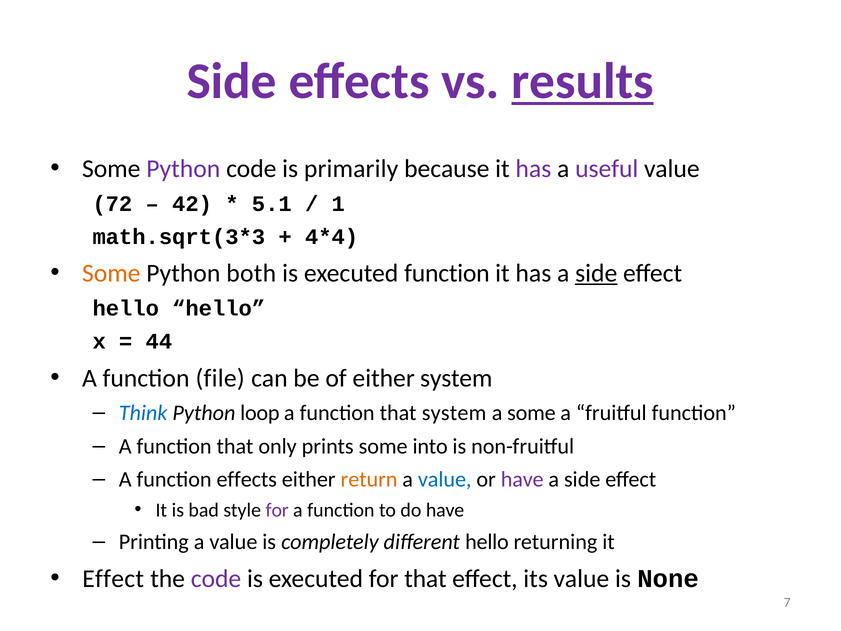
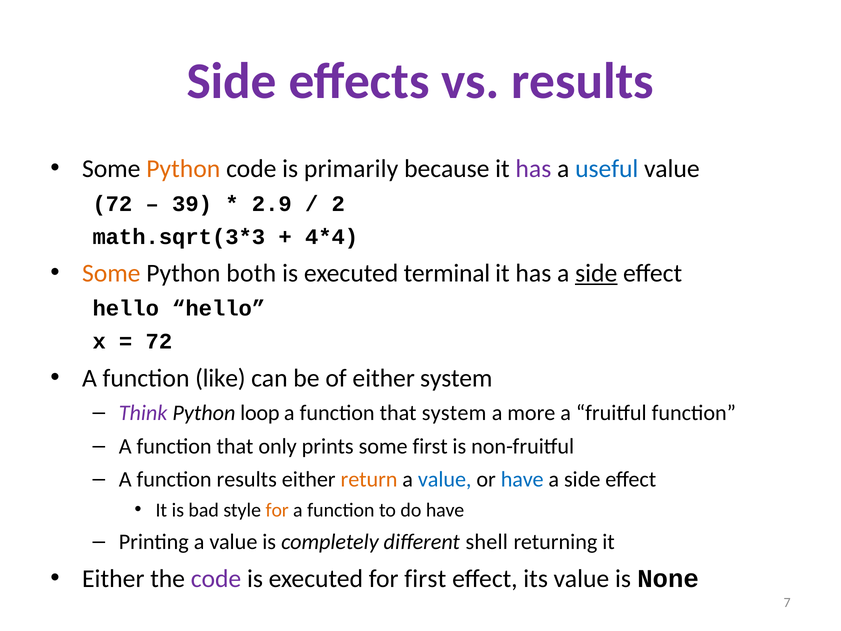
results underline: present -> none (583, 81)
Python colour: purple -> orange (183, 169)
useful colour: purple -> blue (607, 169)
42: 42 -> 39 (192, 204)
5.1: 5.1 -> 2.9 (272, 204)
1: 1 -> 2 (338, 204)
executed function: function -> terminal (447, 273)
44: 44 -> 72 (159, 341)
file: file -> like (220, 378)
Think colour: blue -> purple (143, 413)
a some: some -> more (531, 413)
some into: into -> first (430, 446)
function effects: effects -> results (247, 479)
have colour: purple -> blue (522, 479)
for colour: purple -> orange (277, 510)
different hello: hello -> shell (487, 542)
Effect: Effect -> Either (113, 578)
for that: that -> first (425, 578)
